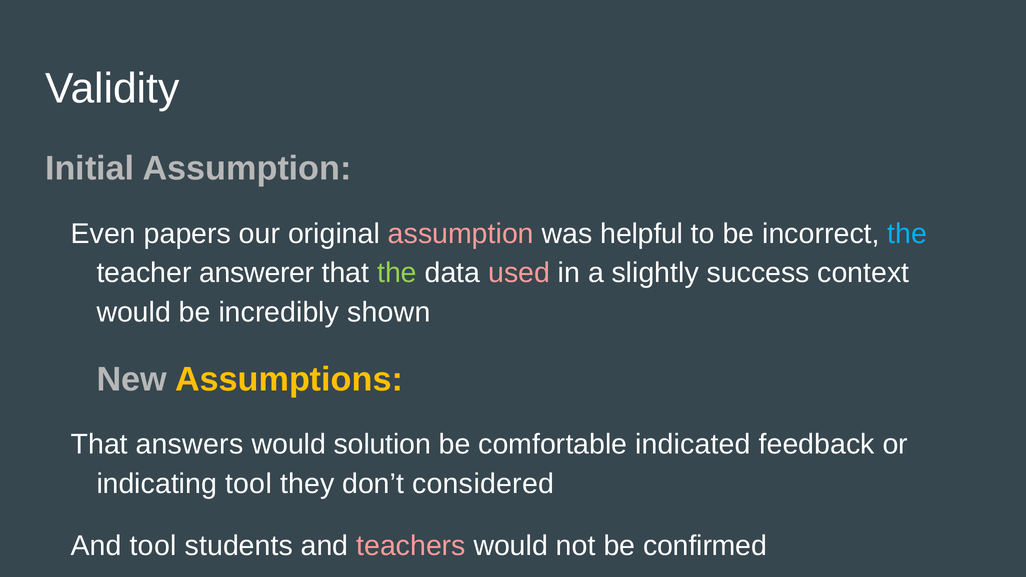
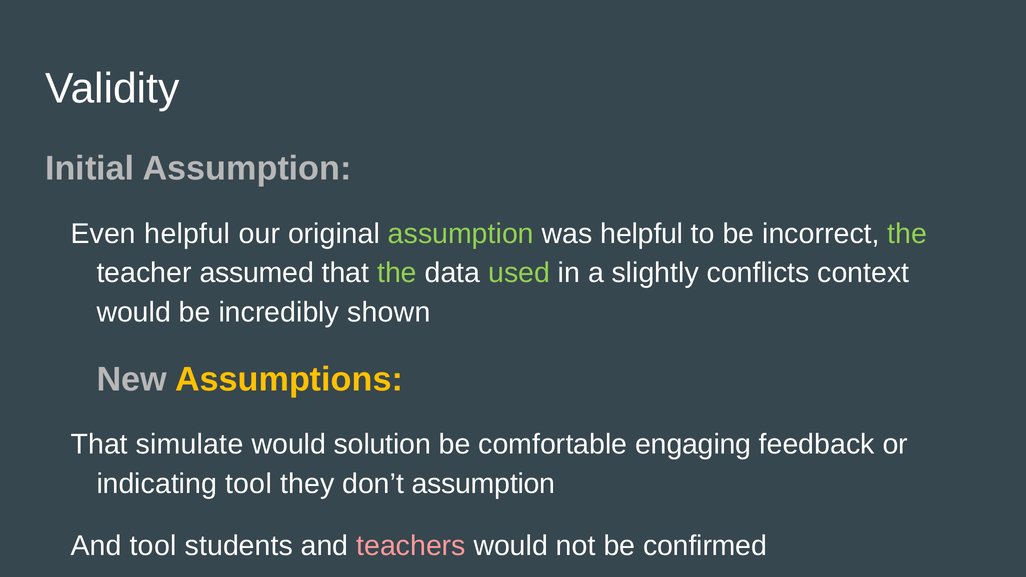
Even papers: papers -> helpful (187, 234)
assumption colour: pink -> light green (461, 234)
the colour: light blue -> light green (907, 234)
answerer: answerer -> assumed (257, 273)
used colour: pink -> light green (519, 273)
success: success -> conflicts (758, 273)
answers: answers -> simulate (190, 445)
indicated: indicated -> engaging (693, 445)
don’t considered: considered -> assumption (483, 484)
